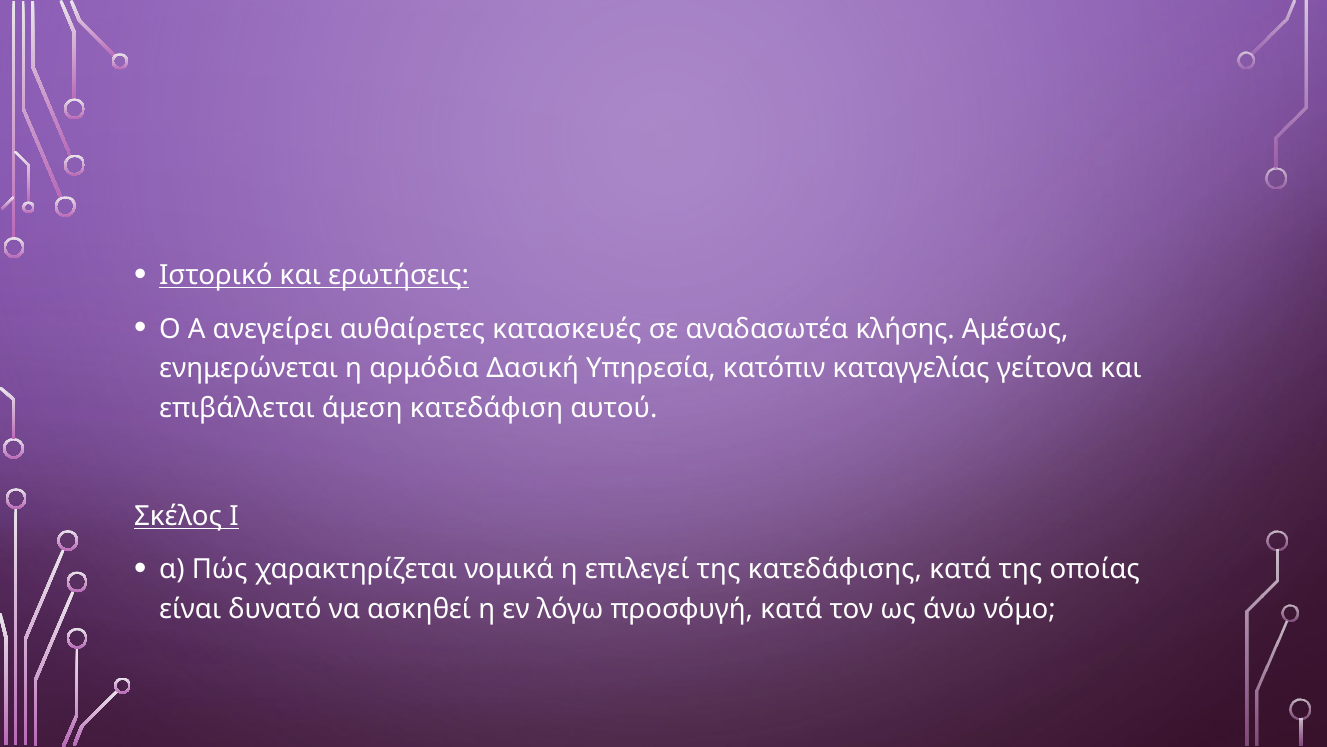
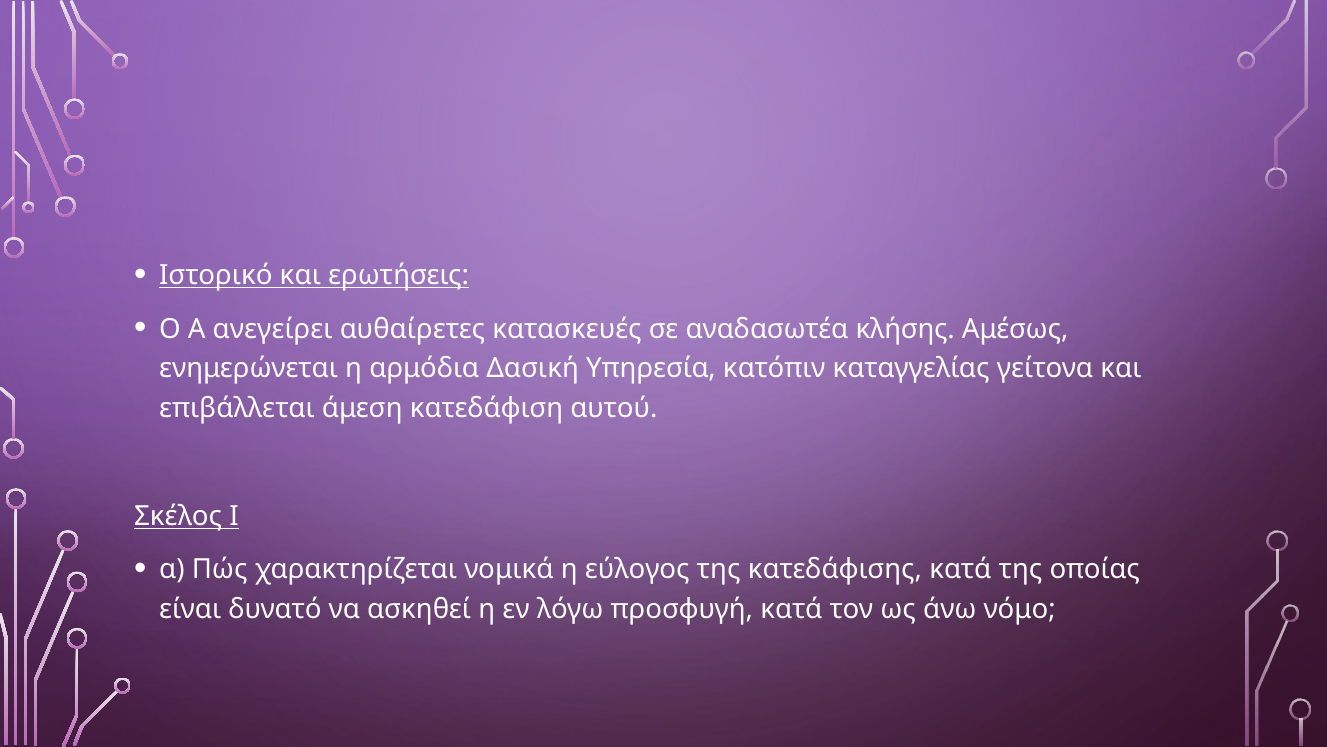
επιλεγεί: επιλεγεί -> εύλογος (637, 569)
